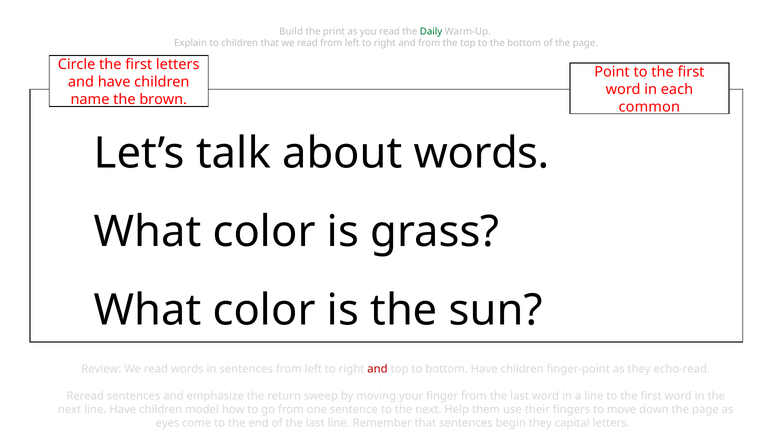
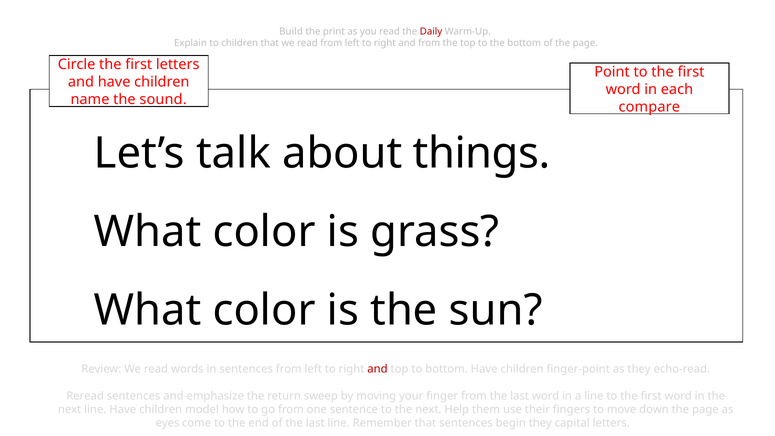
Daily colour: green -> red (431, 32)
brown: brown -> sound (163, 99)
common: common -> compare (649, 107)
about words: words -> things (482, 153)
